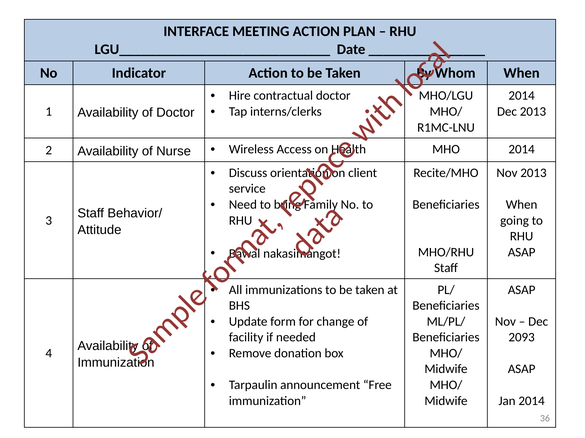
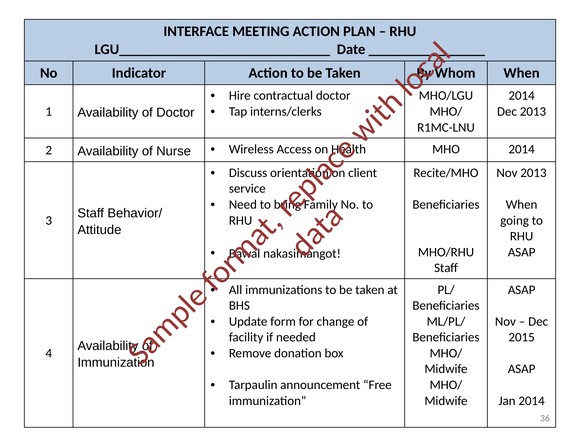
2093: 2093 -> 2015 (522, 338)
